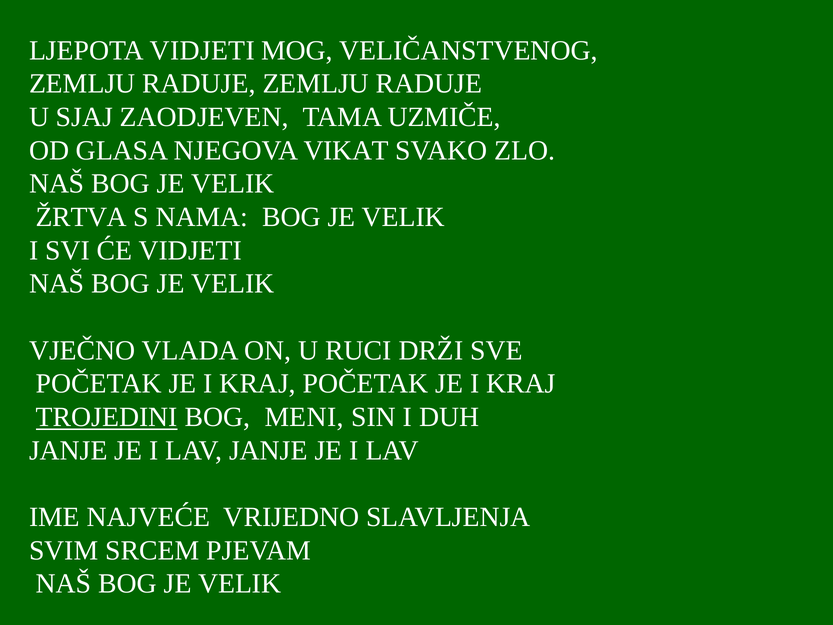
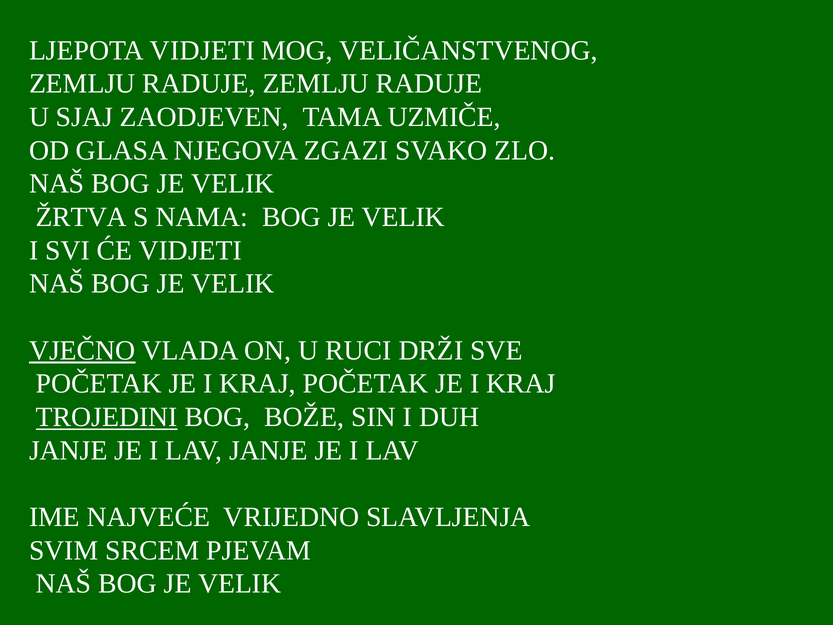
VIKAT: VIKAT -> ZGAZI (346, 150)
VJEČNO underline: none -> present (82, 350)
MENI: MENI -> BOŽE (304, 417)
